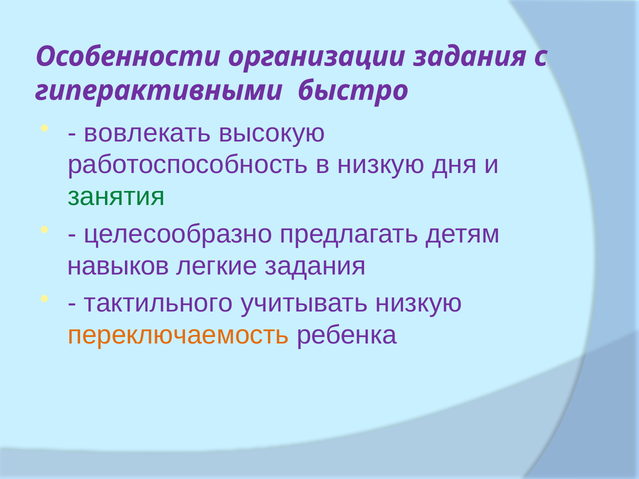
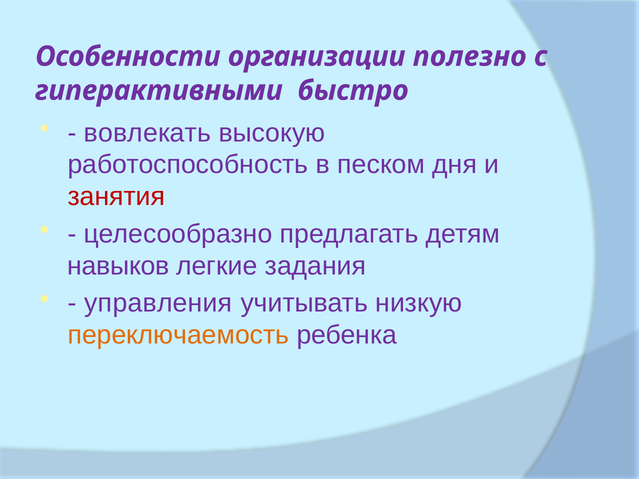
организации задания: задания -> полезно (470, 56)
в низкую: низкую -> песком (381, 165)
занятия colour: green -> red (116, 197)
тактильного: тактильного -> управления (158, 303)
